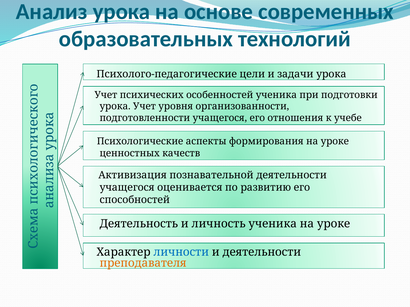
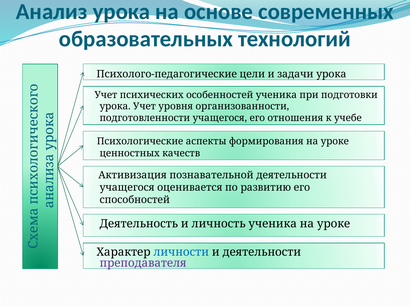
преподавателя colour: orange -> purple (143, 264)
